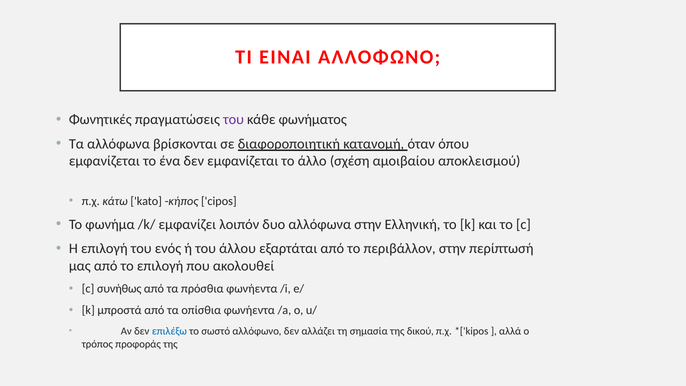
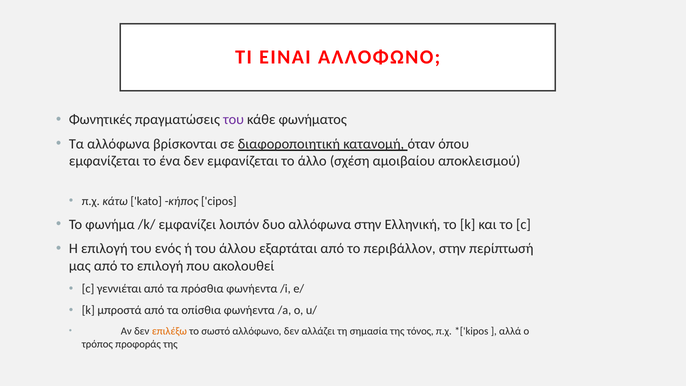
συνήθως: συνήθως -> γεννιέται (119, 289)
επιλέξω colour: blue -> orange (169, 331)
δικού: δικού -> τόνος (420, 331)
